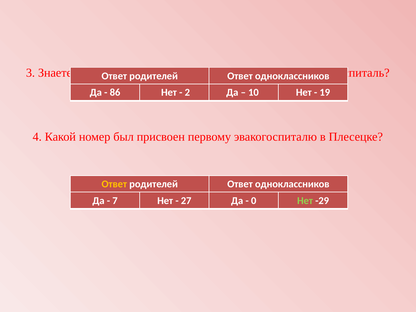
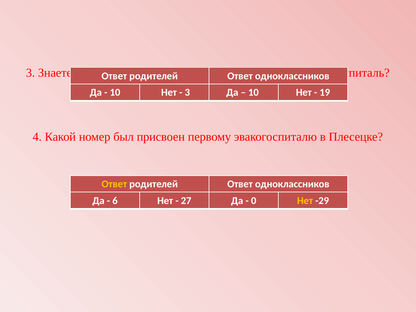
86: 86 -> 10 (115, 92)
2: 2 -> 3 (187, 92)
7: 7 -> 6 (115, 201)
Нет colour: light green -> yellow (305, 201)
